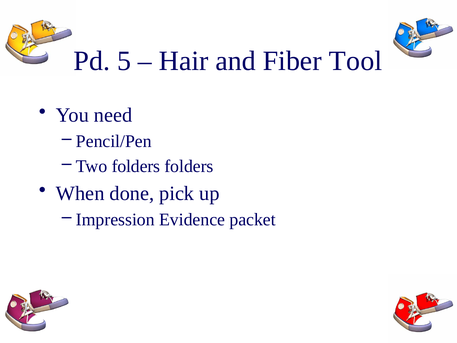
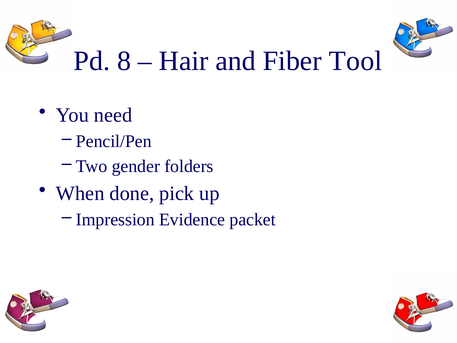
5: 5 -> 8 (124, 61)
Two folders: folders -> gender (136, 166)
